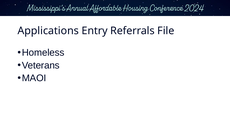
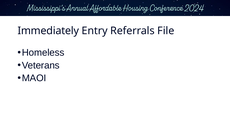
Applications: Applications -> Immediately (48, 31)
